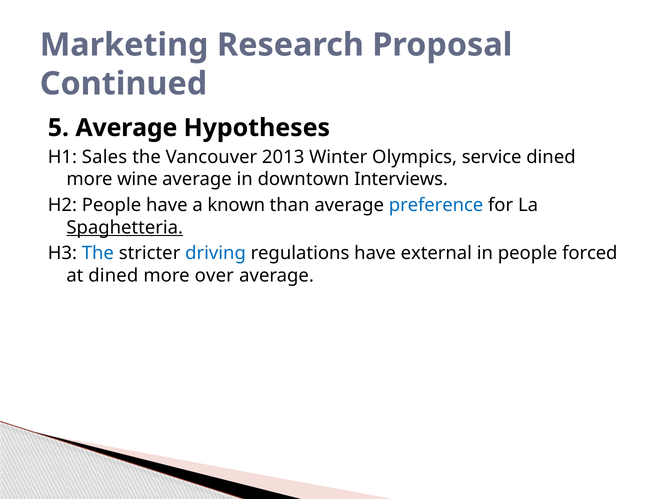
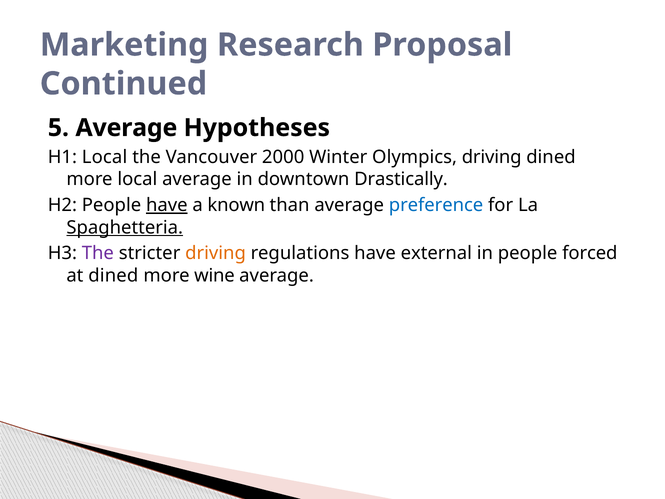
H1 Sales: Sales -> Local (105, 157)
2013: 2013 -> 2000 (283, 157)
Olympics service: service -> driving (492, 157)
more wine: wine -> local (137, 179)
Interviews: Interviews -> Drastically (401, 179)
have underline: none -> present (167, 205)
The colour: blue -> purple (98, 253)
driving colour: blue -> orange (216, 253)
over: over -> wine (214, 275)
